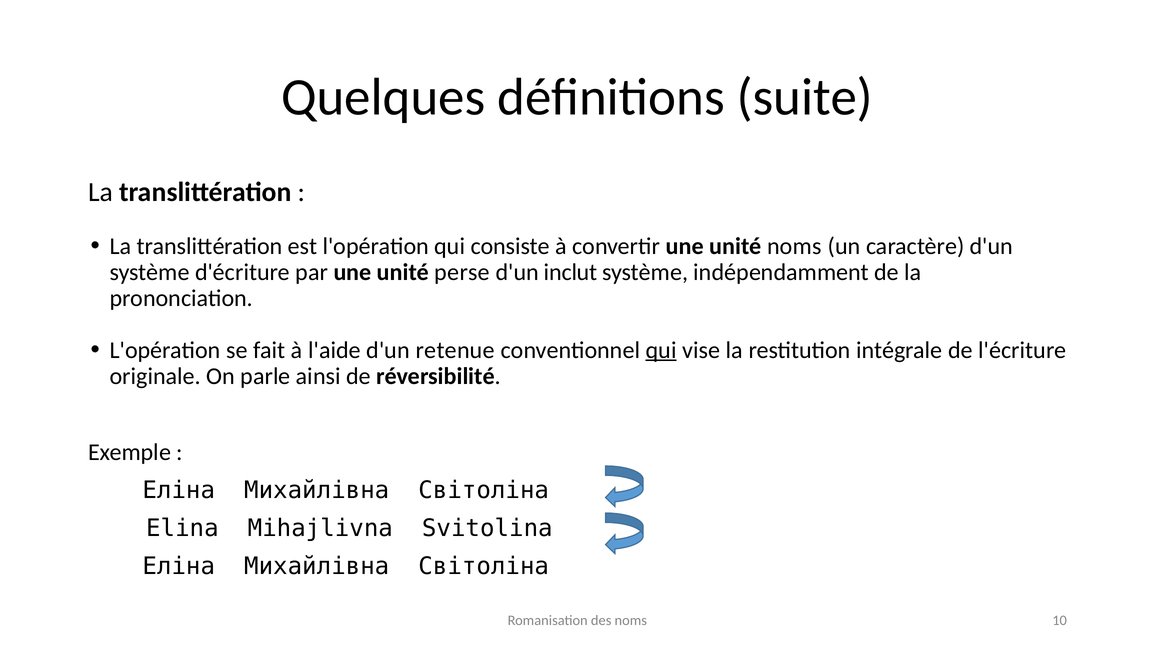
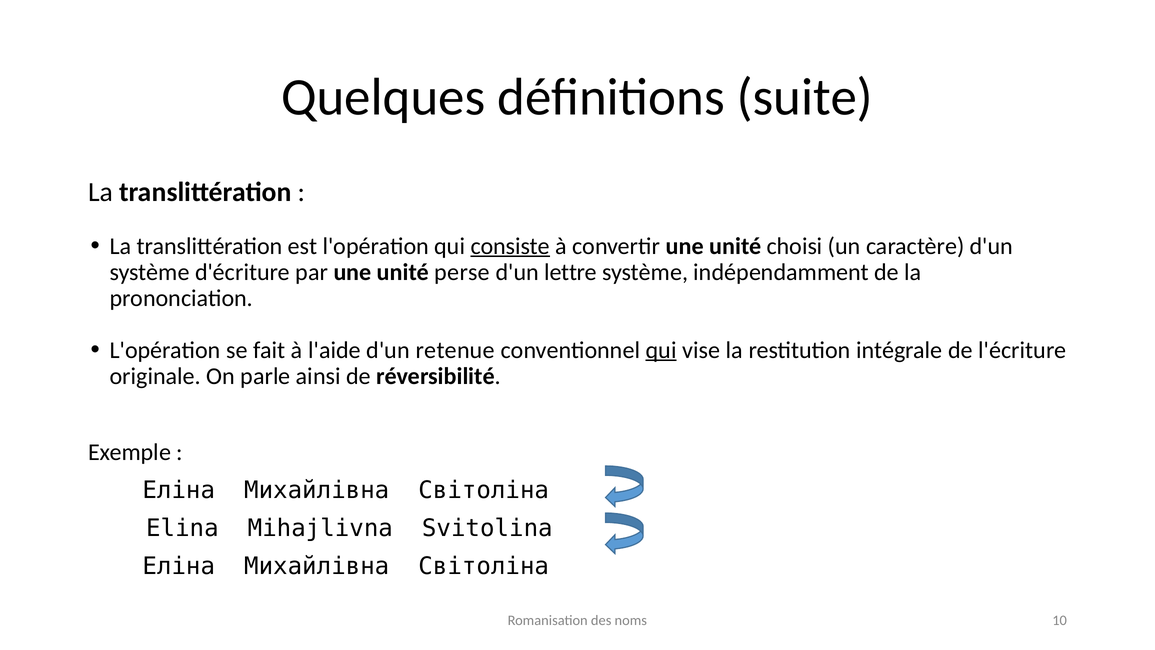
consiste underline: none -> present (510, 246)
unité noms: noms -> choisi (795, 246)
inclut: inclut -> lettre (571, 272)
